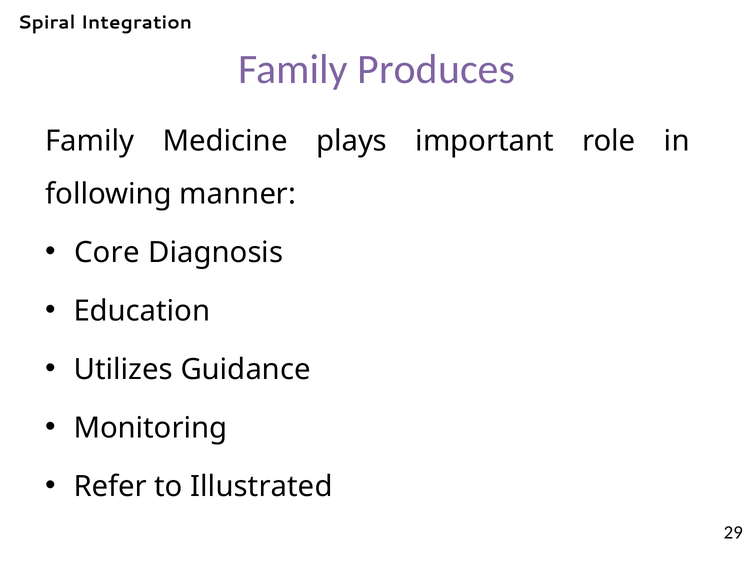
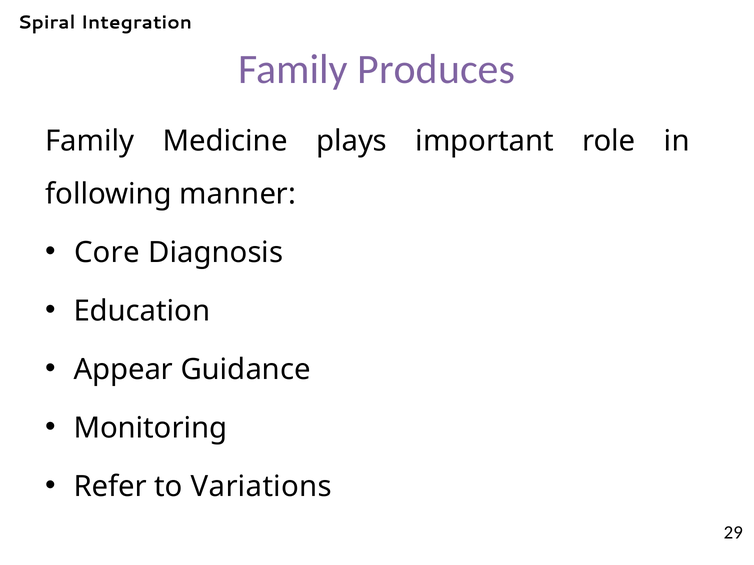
Utilizes: Utilizes -> Appear (123, 370)
Illustrated: Illustrated -> Variations (261, 487)
